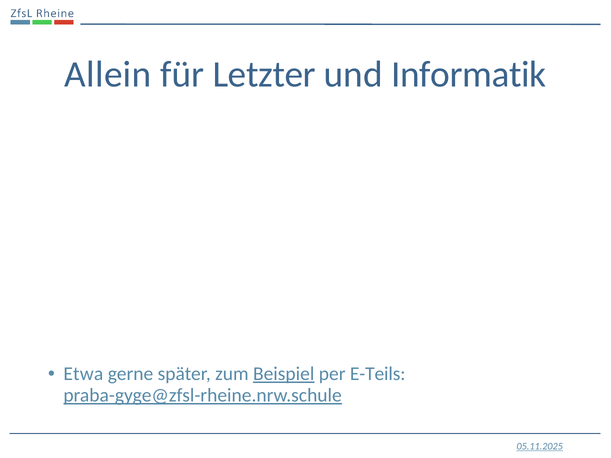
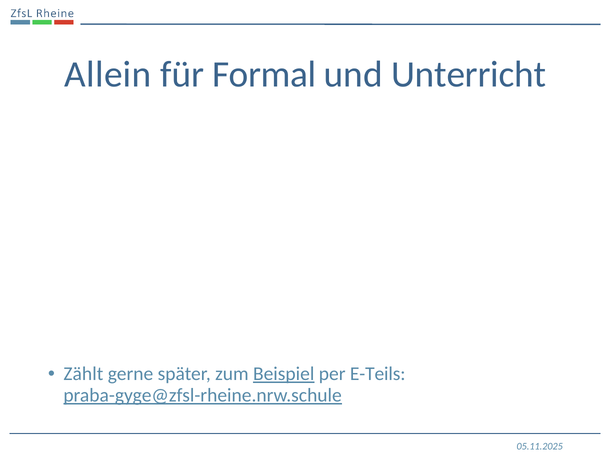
Letzter: Letzter -> Formal (264, 74)
Informatik: Informatik -> Unterricht (469, 74)
Etwa: Etwa -> Zählt (83, 374)
05.11.2025 underline: present -> none (540, 447)
